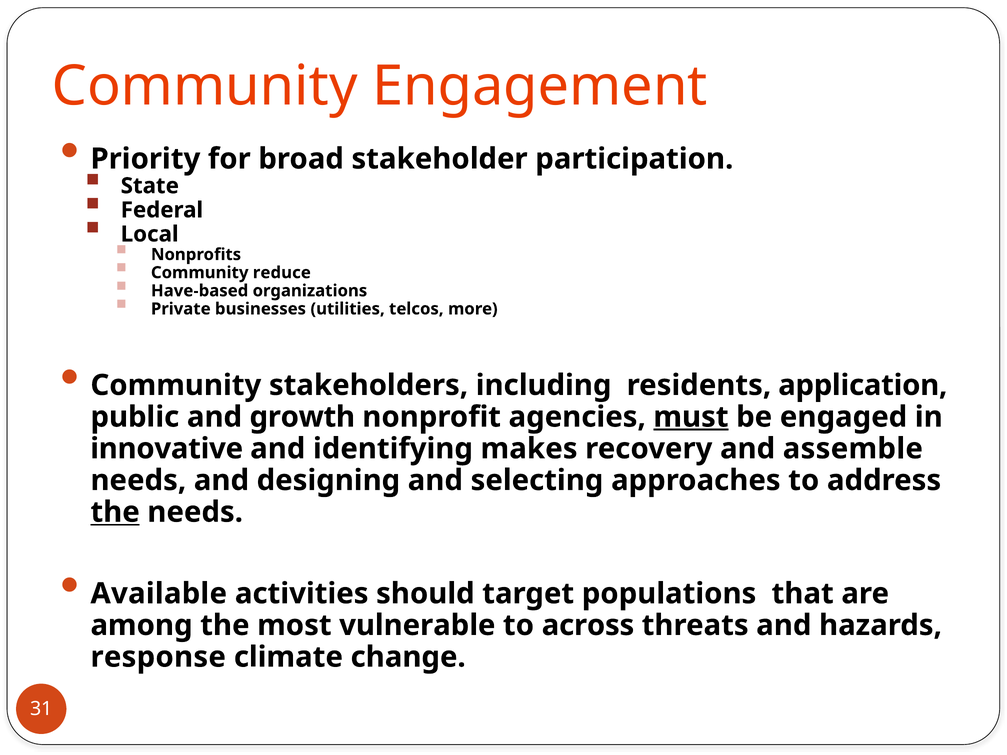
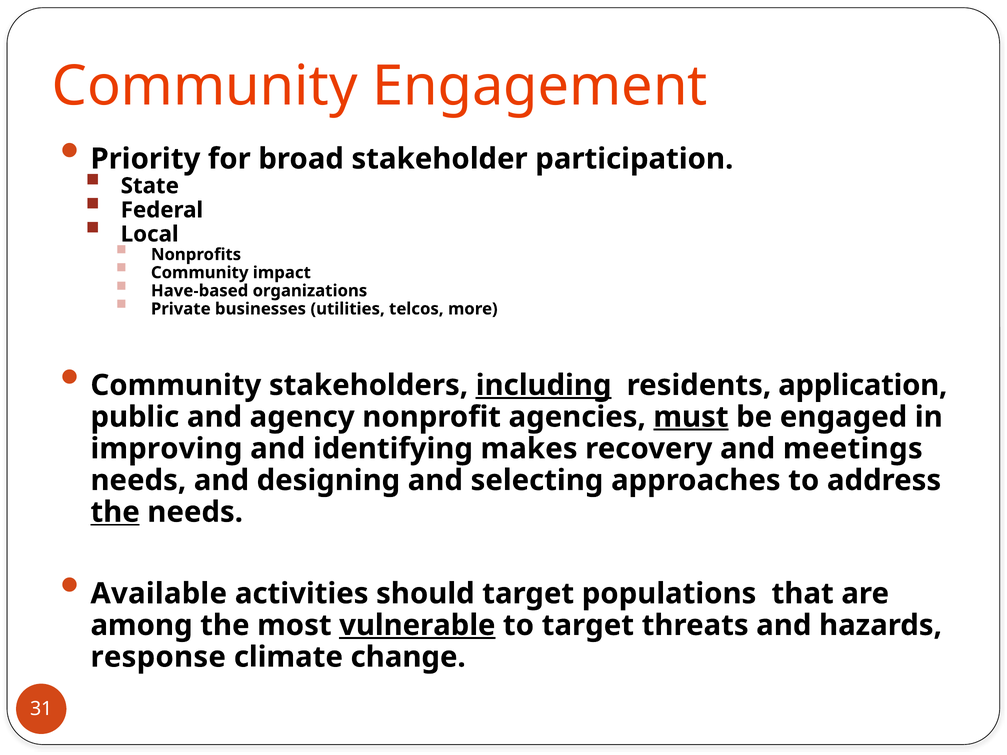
reduce: reduce -> impact (282, 273)
including underline: none -> present (544, 385)
growth: growth -> agency (302, 417)
innovative: innovative -> improving (166, 449)
assemble: assemble -> meetings (853, 449)
vulnerable underline: none -> present (417, 626)
to across: across -> target (588, 626)
